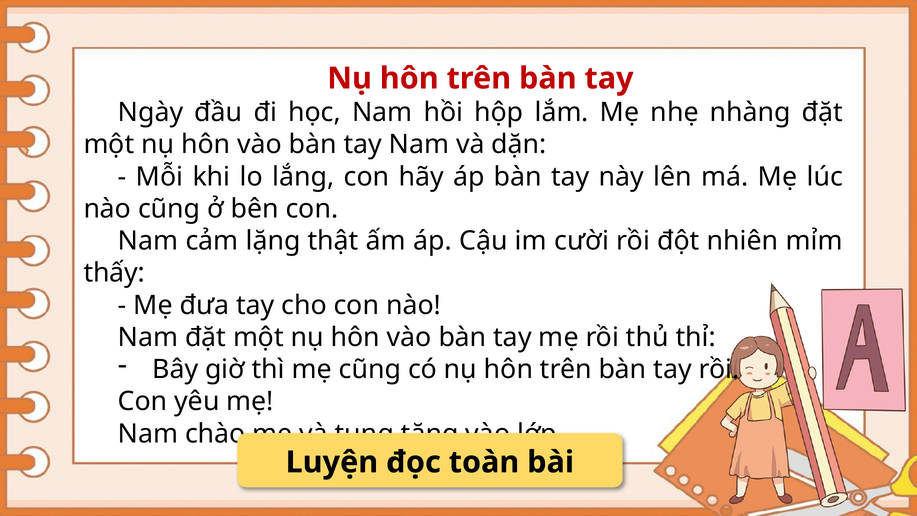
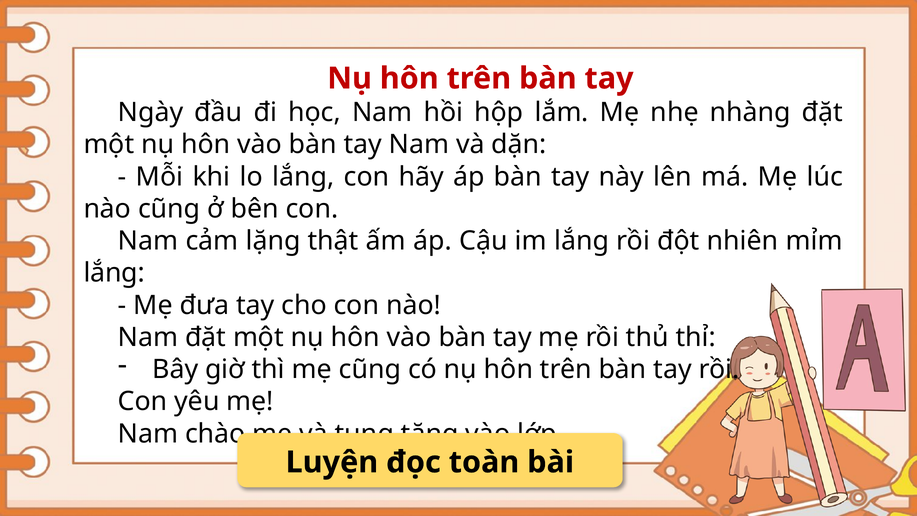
im cười: cười -> lắng (582, 241)
thấy: thấy -> lắng (114, 273)
